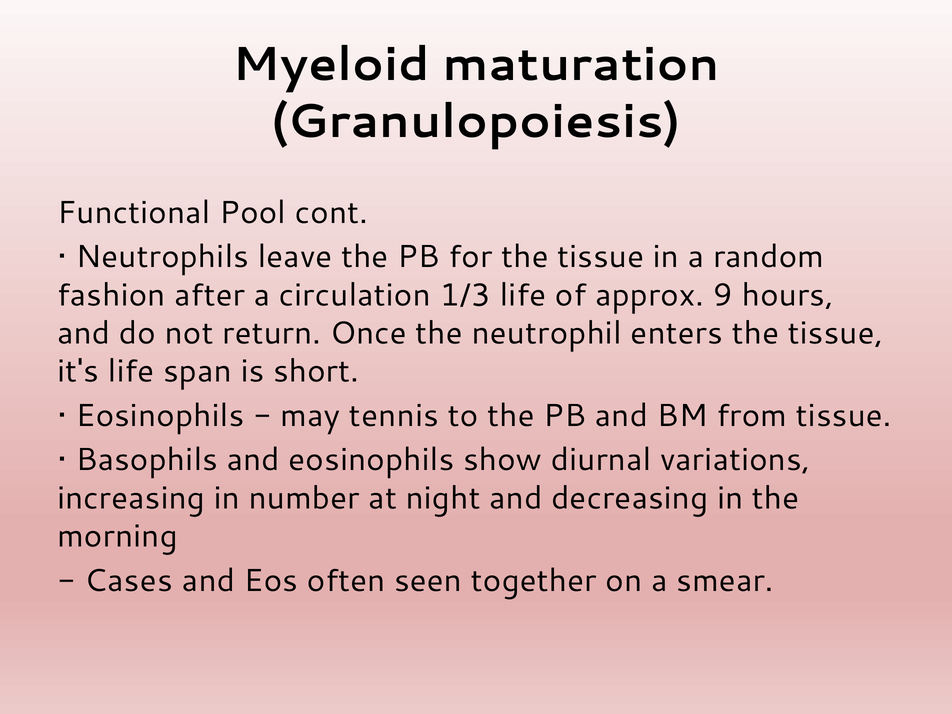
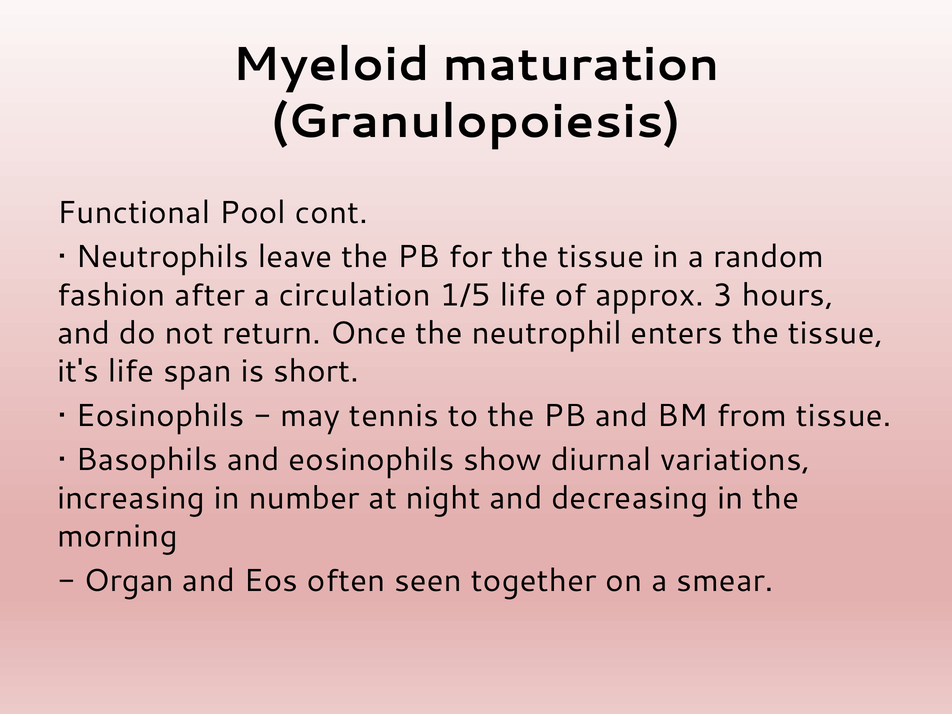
1/3: 1/3 -> 1/5 (465, 295)
9: 9 -> 3 (723, 295)
Cases: Cases -> Organ (129, 581)
